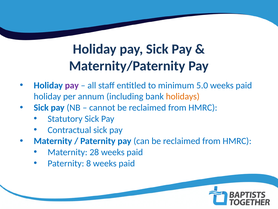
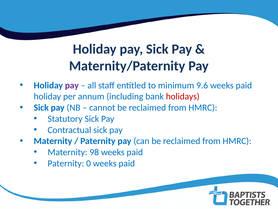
5.0: 5.0 -> 9.6 (202, 85)
holidays colour: orange -> red (183, 96)
28: 28 -> 98 (94, 152)
8: 8 -> 0 (89, 163)
